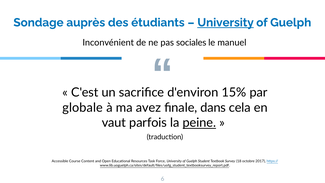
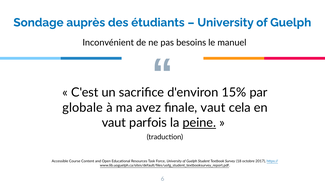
University underline: present -> none (226, 23)
sociales: sociales -> besoins (191, 43)
finale dans: dans -> vaut (213, 108)
